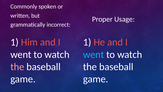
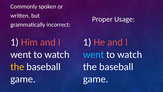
the colour: pink -> yellow (17, 67)
